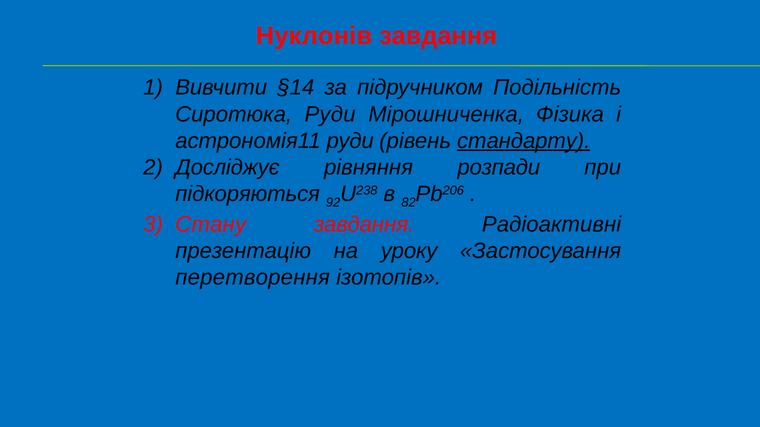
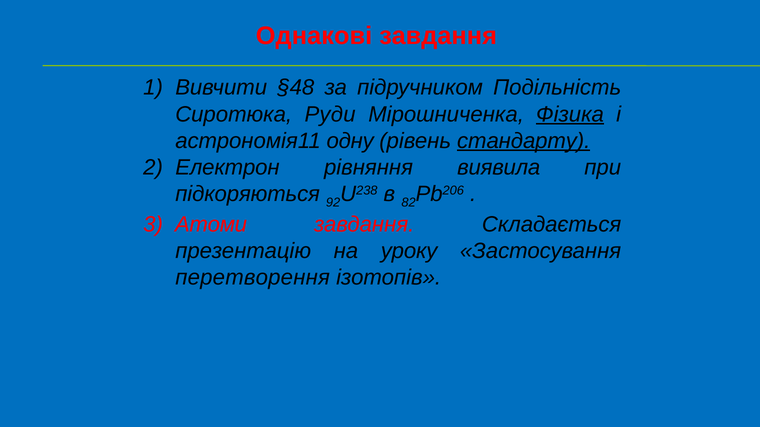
Нуклонів: Нуклонів -> Однакові (314, 36)
§14: §14 -> §48 (296, 88)
Фізика underline: none -> present (570, 114)
астрономія11 руди: руди -> одну (350, 141)
Досліджує: Досліджує -> Електрон (227, 168)
розпади: розпади -> виявила (499, 168)
Стану: Стану -> Атоми (211, 224)
Радіоактивні: Радіоактивні -> Складається (552, 224)
